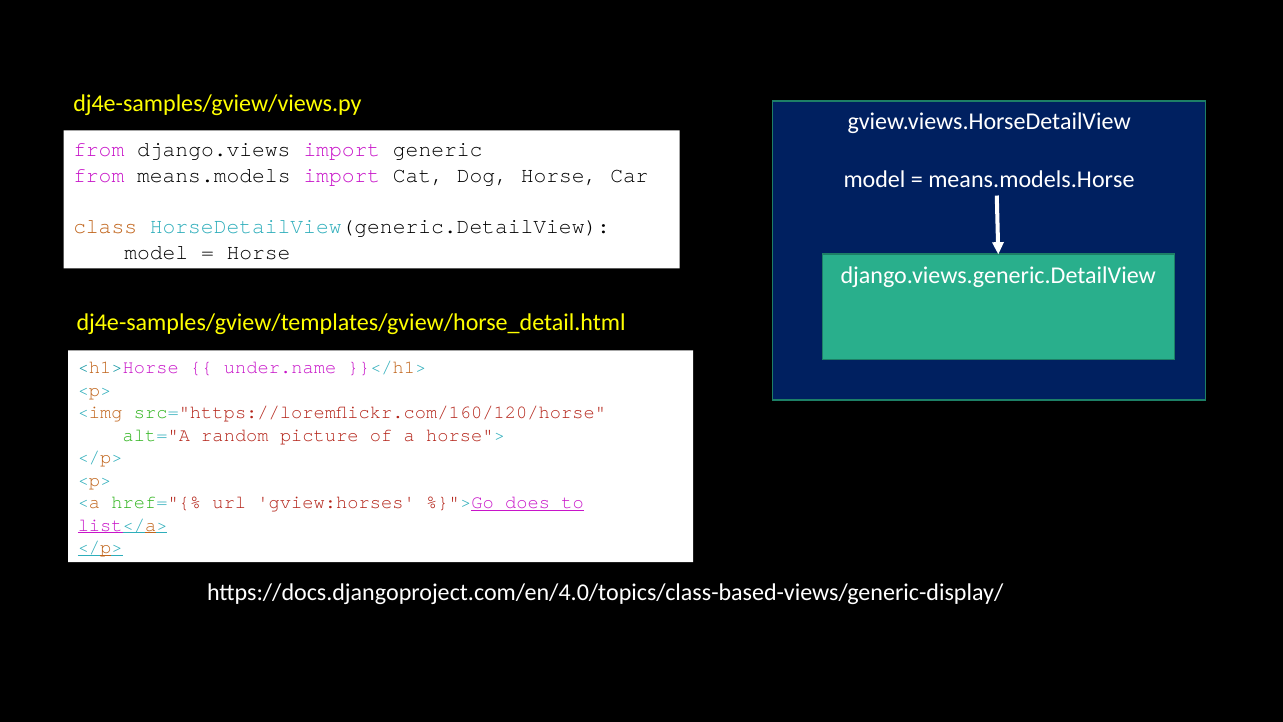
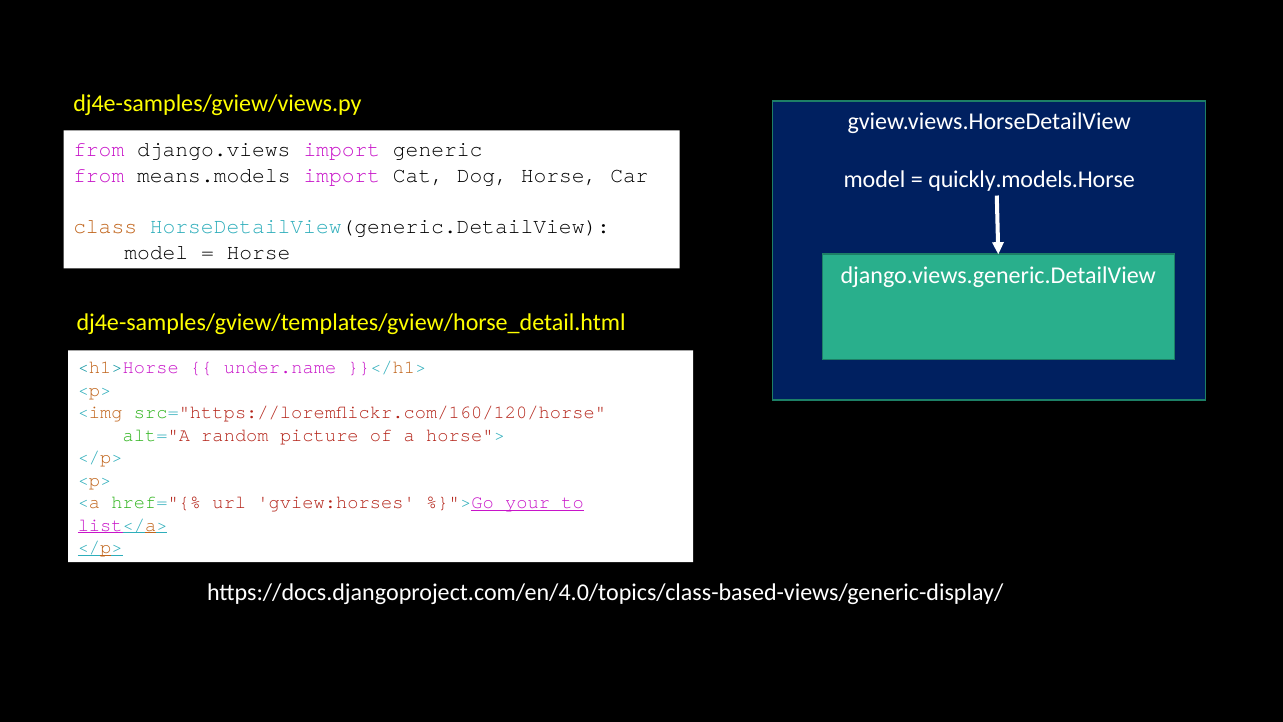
means.models.Horse: means.models.Horse -> quickly.models.Horse (1031, 179)
does: does -> your (528, 502)
